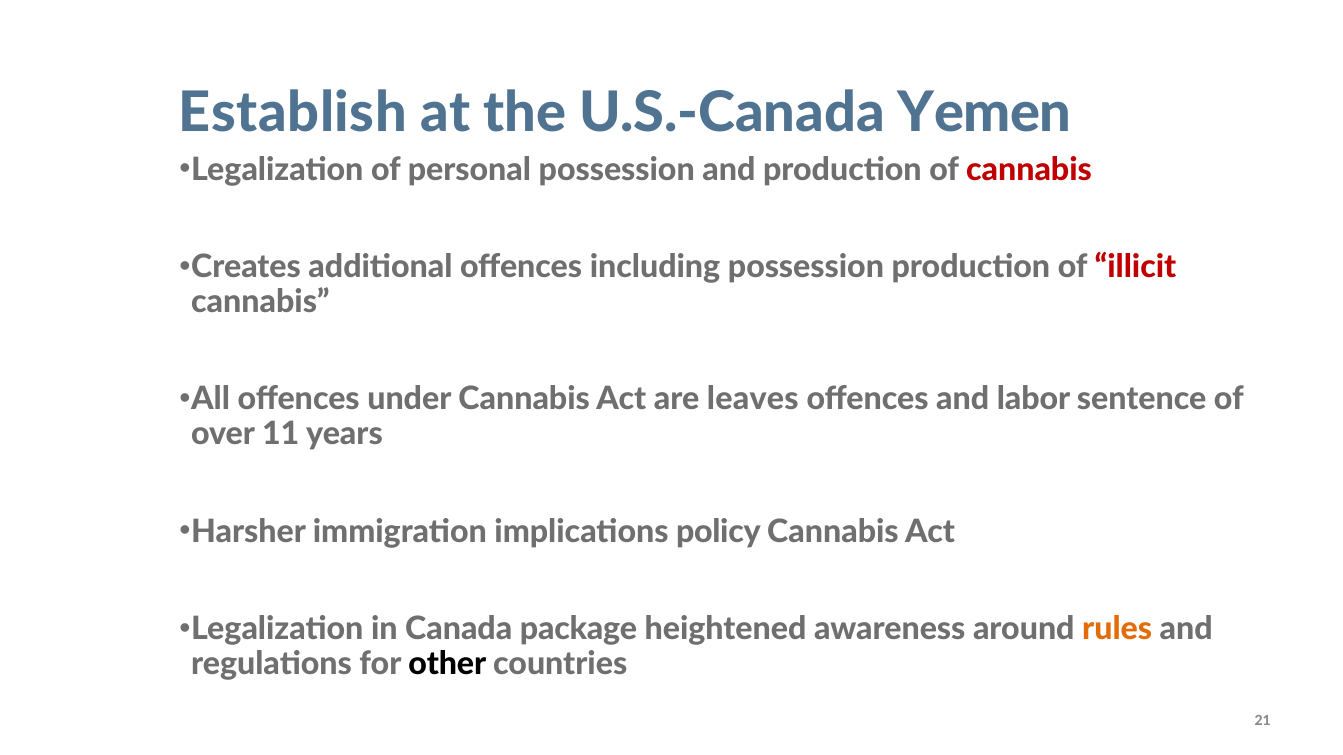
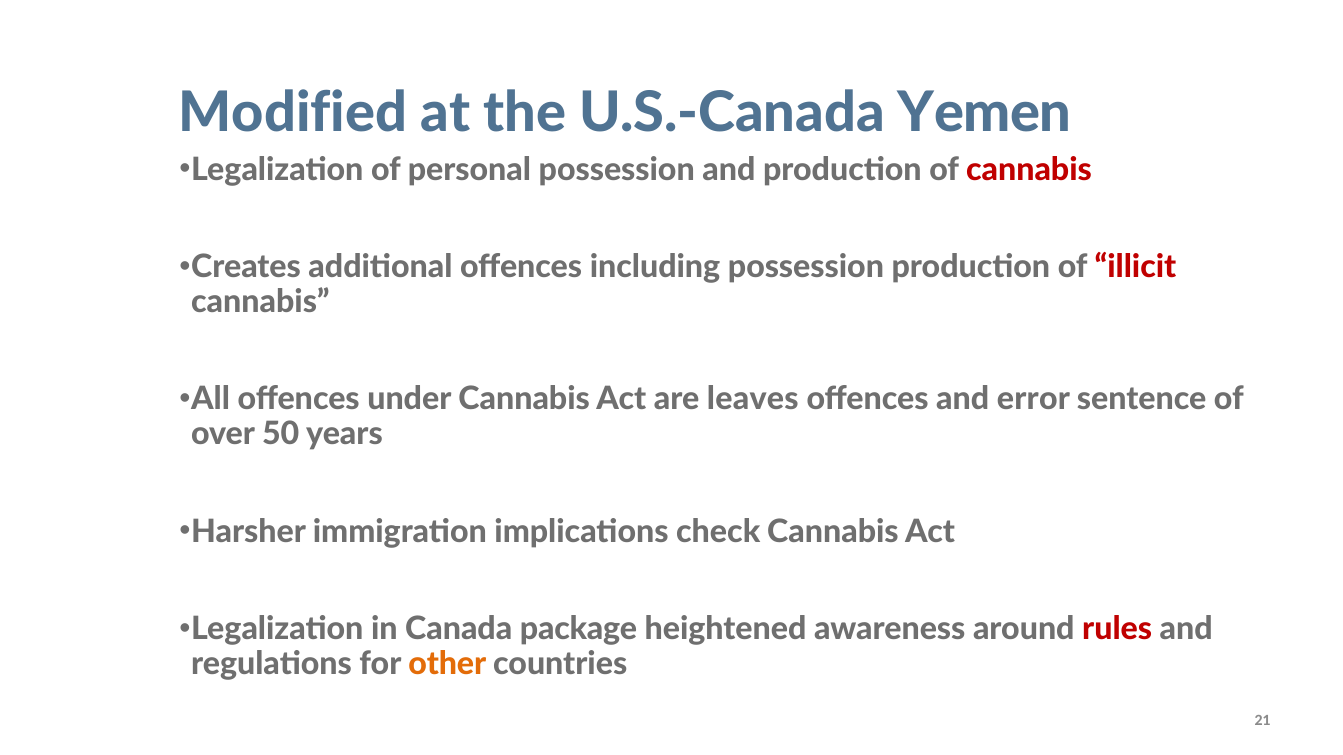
Establish: Establish -> Modified (293, 113)
labor: labor -> error (1033, 399)
11: 11 -> 50 (281, 434)
policy: policy -> check (718, 532)
rules colour: orange -> red (1117, 629)
other colour: black -> orange (447, 664)
